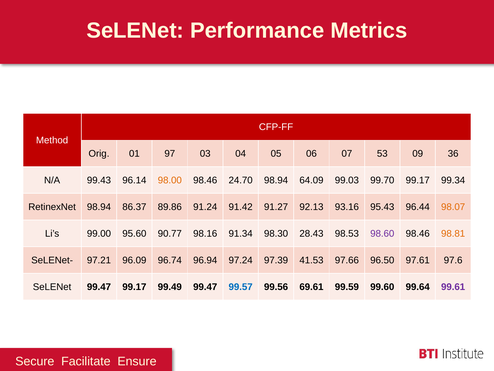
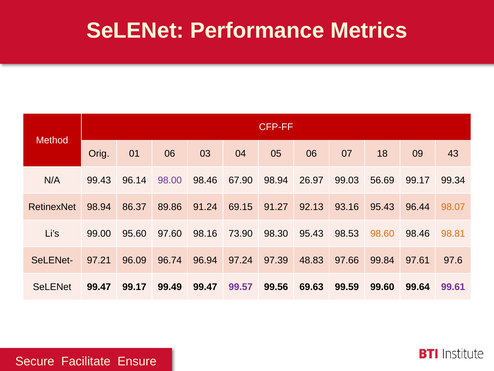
01 97: 97 -> 06 (170, 153)
53: 53 -> 18 (382, 153)
36: 36 -> 43 (453, 153)
98.00 colour: orange -> purple (170, 180)
24.70: 24.70 -> 67.90 (241, 180)
64.09: 64.09 -> 26.97 (311, 180)
99.70: 99.70 -> 56.69 (382, 180)
91.42: 91.42 -> 69.15 (241, 207)
90.77: 90.77 -> 97.60 (170, 233)
91.34: 91.34 -> 73.90 (241, 233)
98.30 28.43: 28.43 -> 95.43 (311, 233)
98.60 colour: purple -> orange (382, 233)
41.53: 41.53 -> 48.83 (311, 260)
96.50: 96.50 -> 99.84 (382, 260)
99.57 colour: blue -> purple (241, 286)
69.61: 69.61 -> 69.63 (311, 286)
